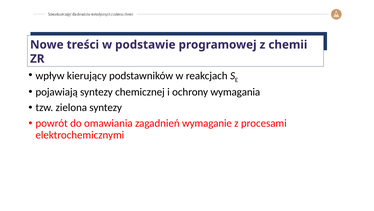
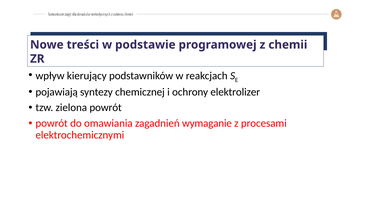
wymagania: wymagania -> elektrolizer (235, 92)
zielona syntezy: syntezy -> powrót (106, 107)
